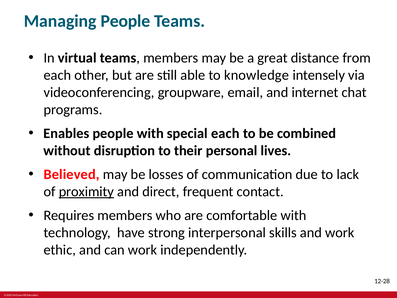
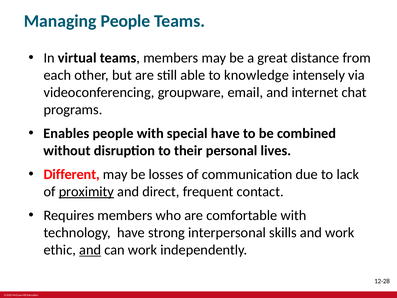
special each: each -> have (225, 133)
Believed: Believed -> Different (72, 174)
and underline: none -> present (90, 250)
